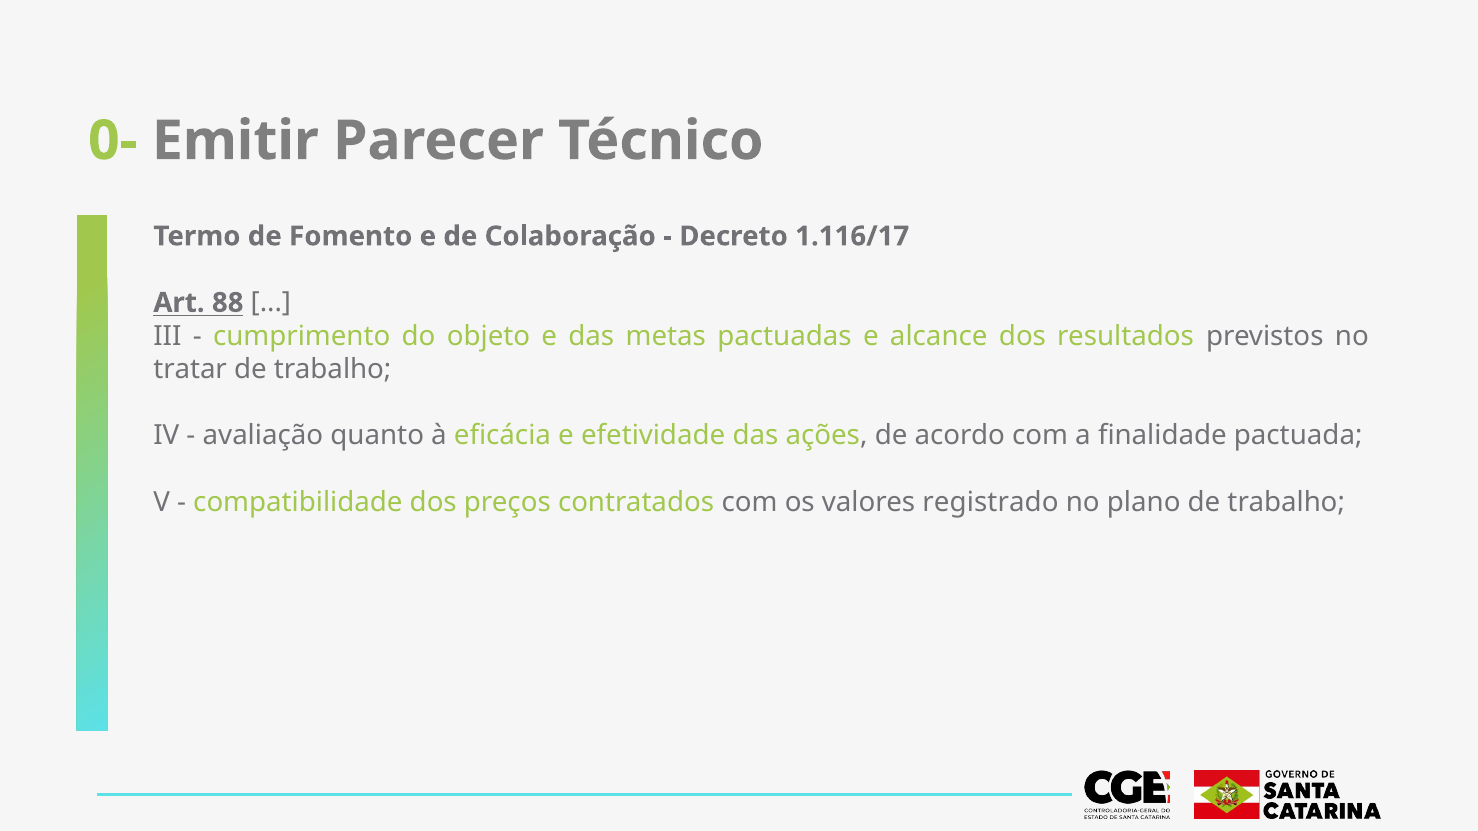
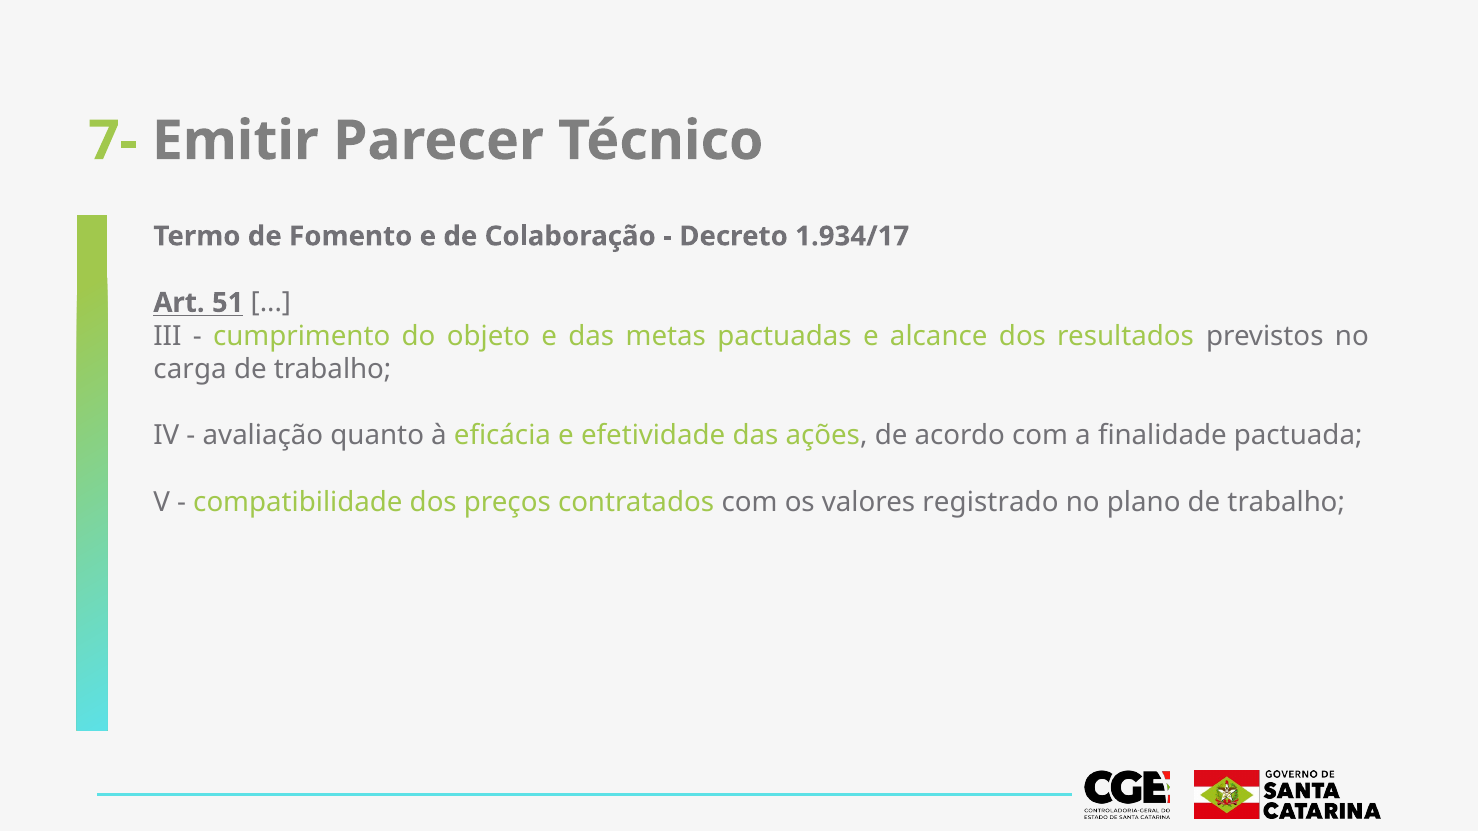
0-: 0- -> 7- (113, 141)
1.116/17: 1.116/17 -> 1.934/17 (852, 236)
88: 88 -> 51 (228, 303)
tratar: tratar -> carga (190, 369)
